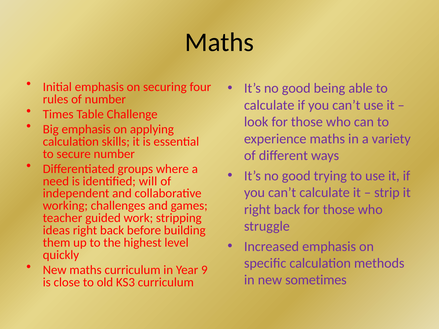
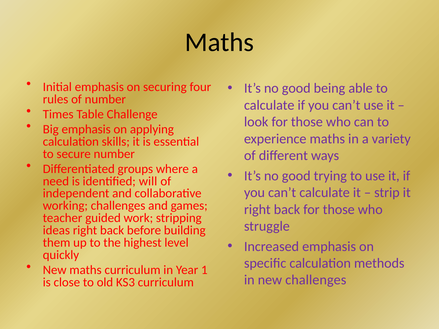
9: 9 -> 1 (204, 270)
new sometimes: sometimes -> challenges (316, 280)
